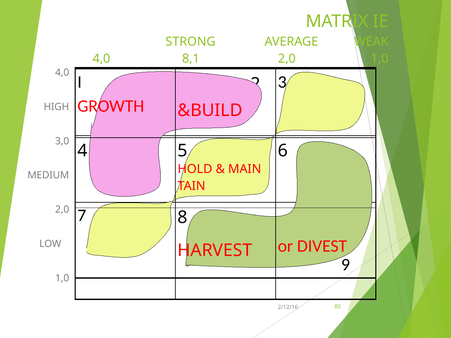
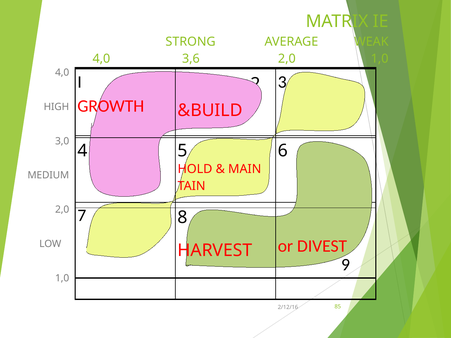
8,1: 8,1 -> 3,6 (191, 59)
